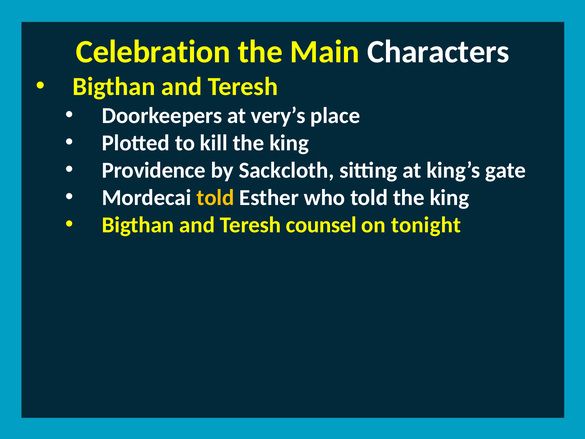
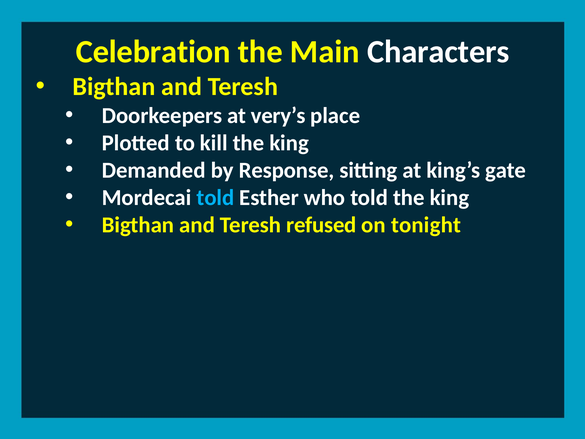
Providence: Providence -> Demanded (154, 170)
Sackcloth: Sackcloth -> Response (286, 170)
told colour: yellow -> light blue (215, 197)
counsel: counsel -> refused (321, 225)
